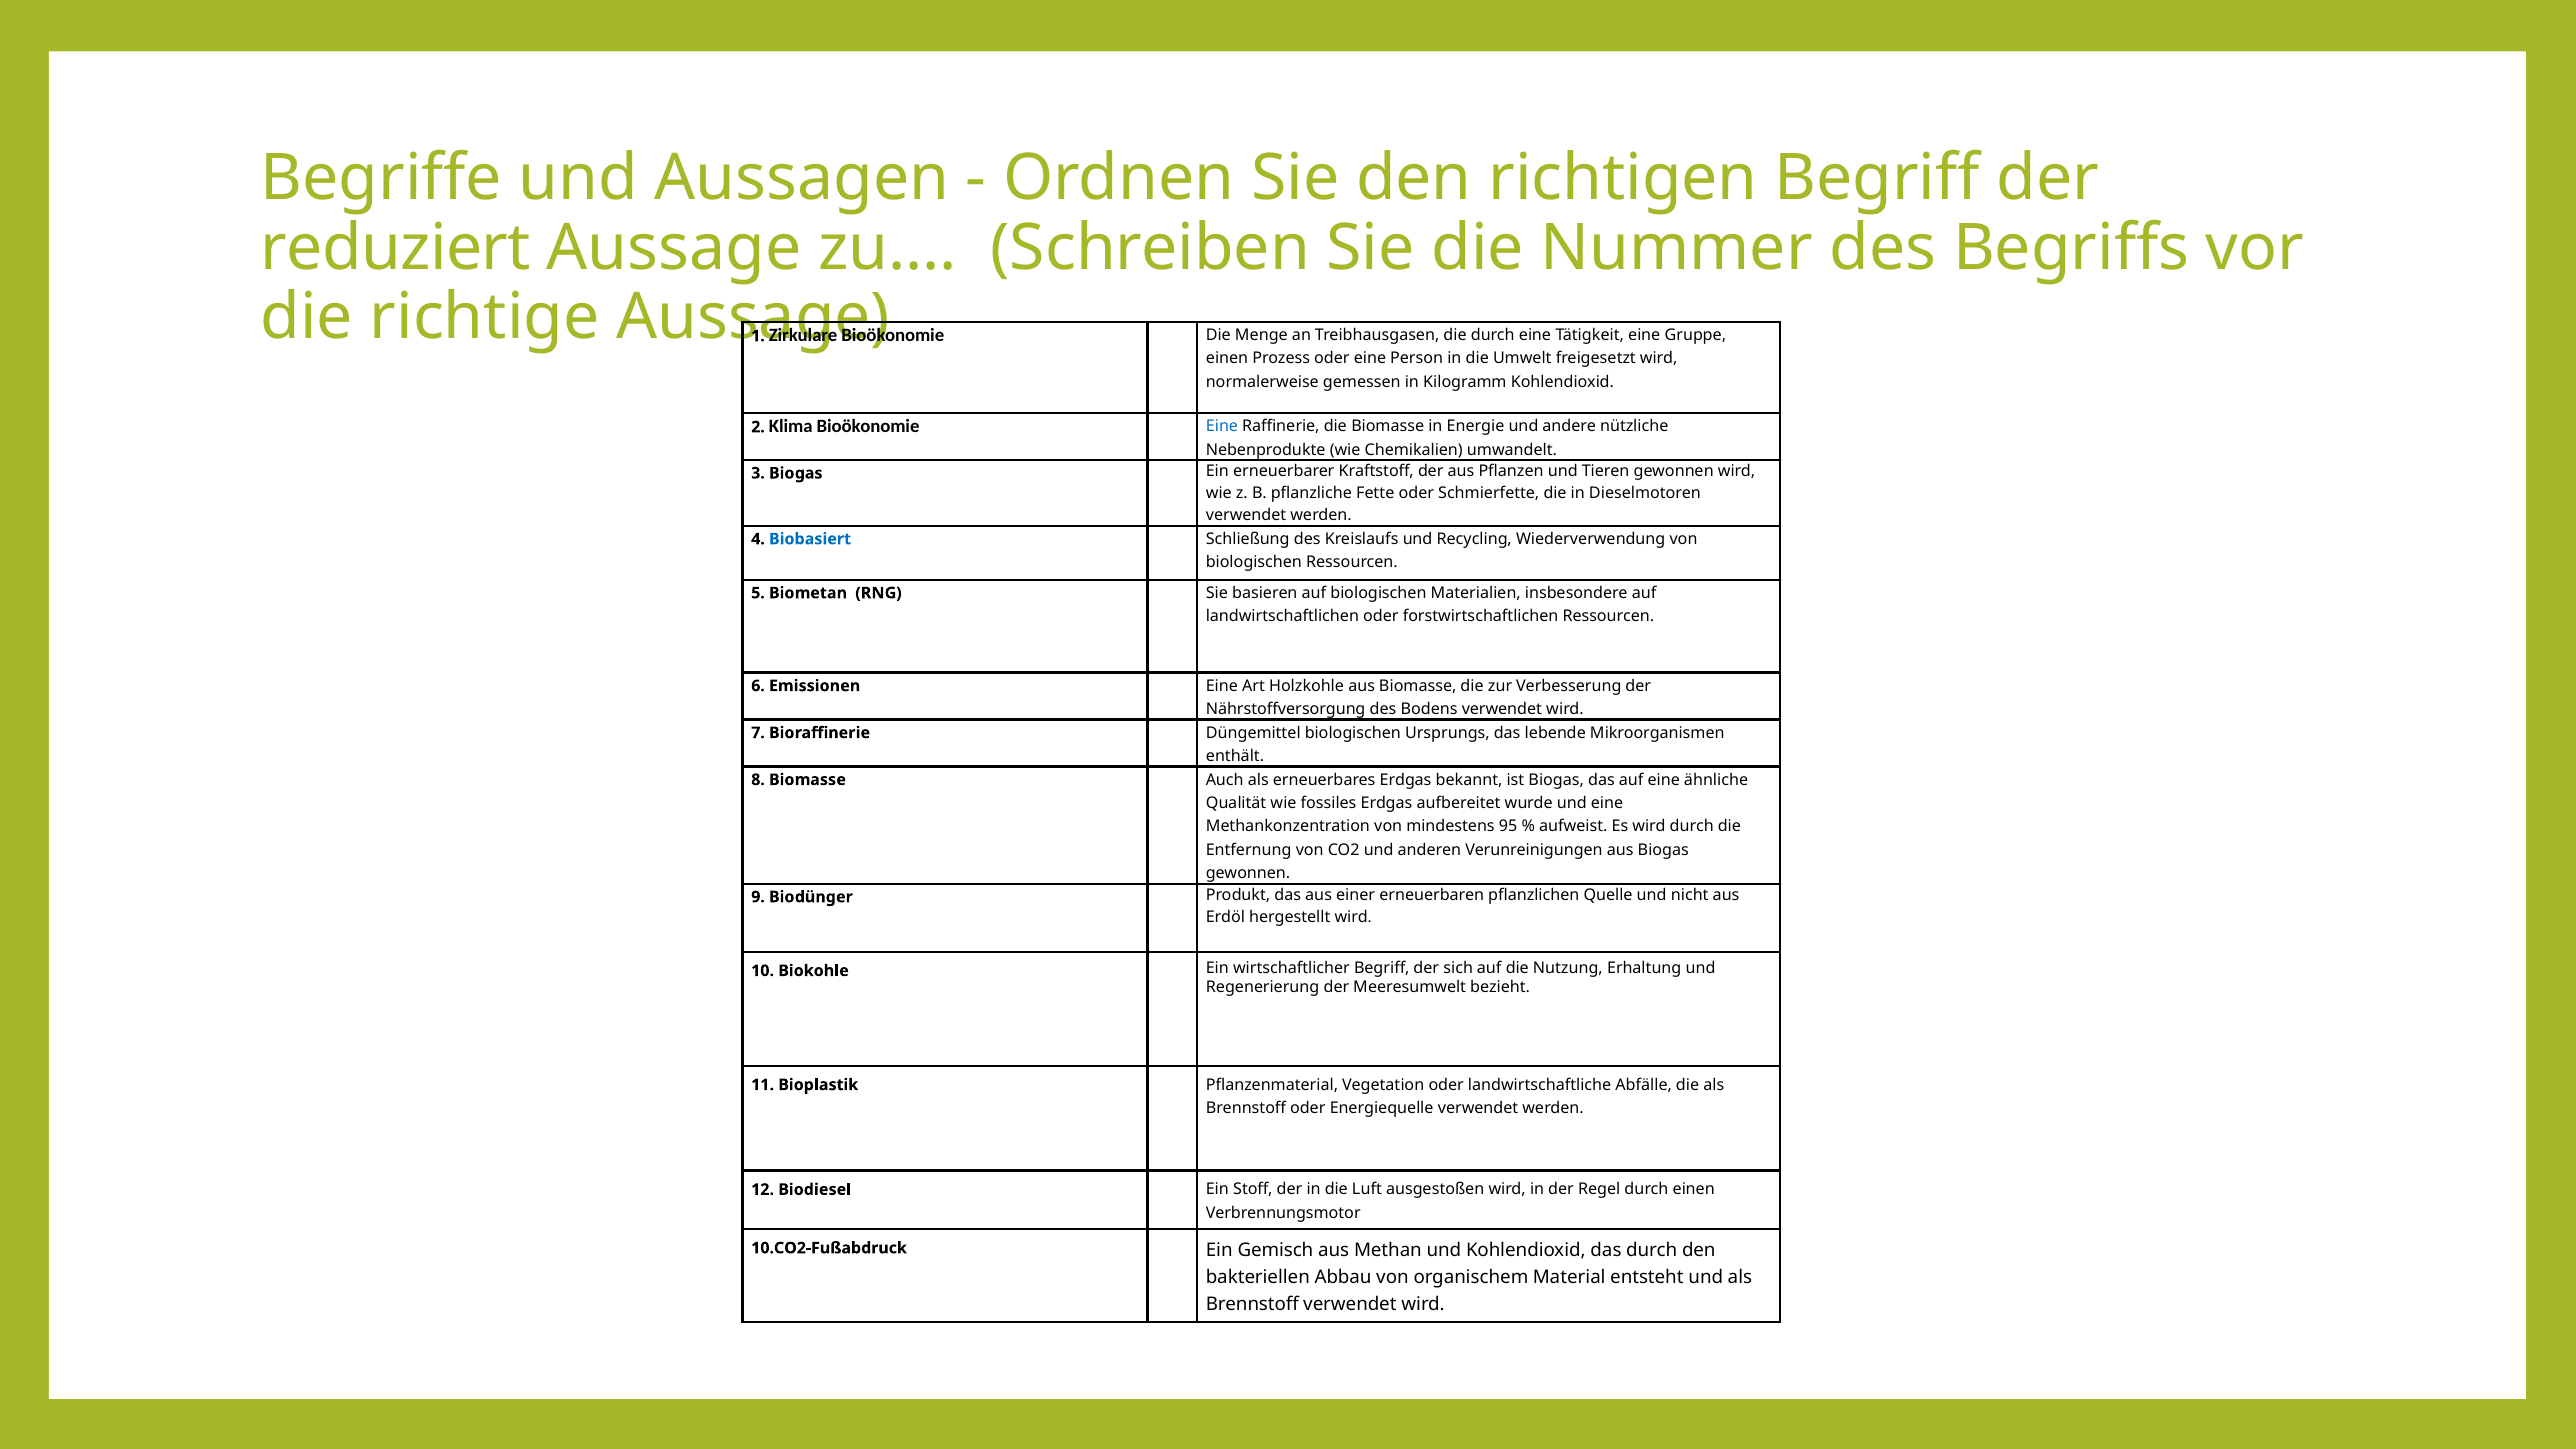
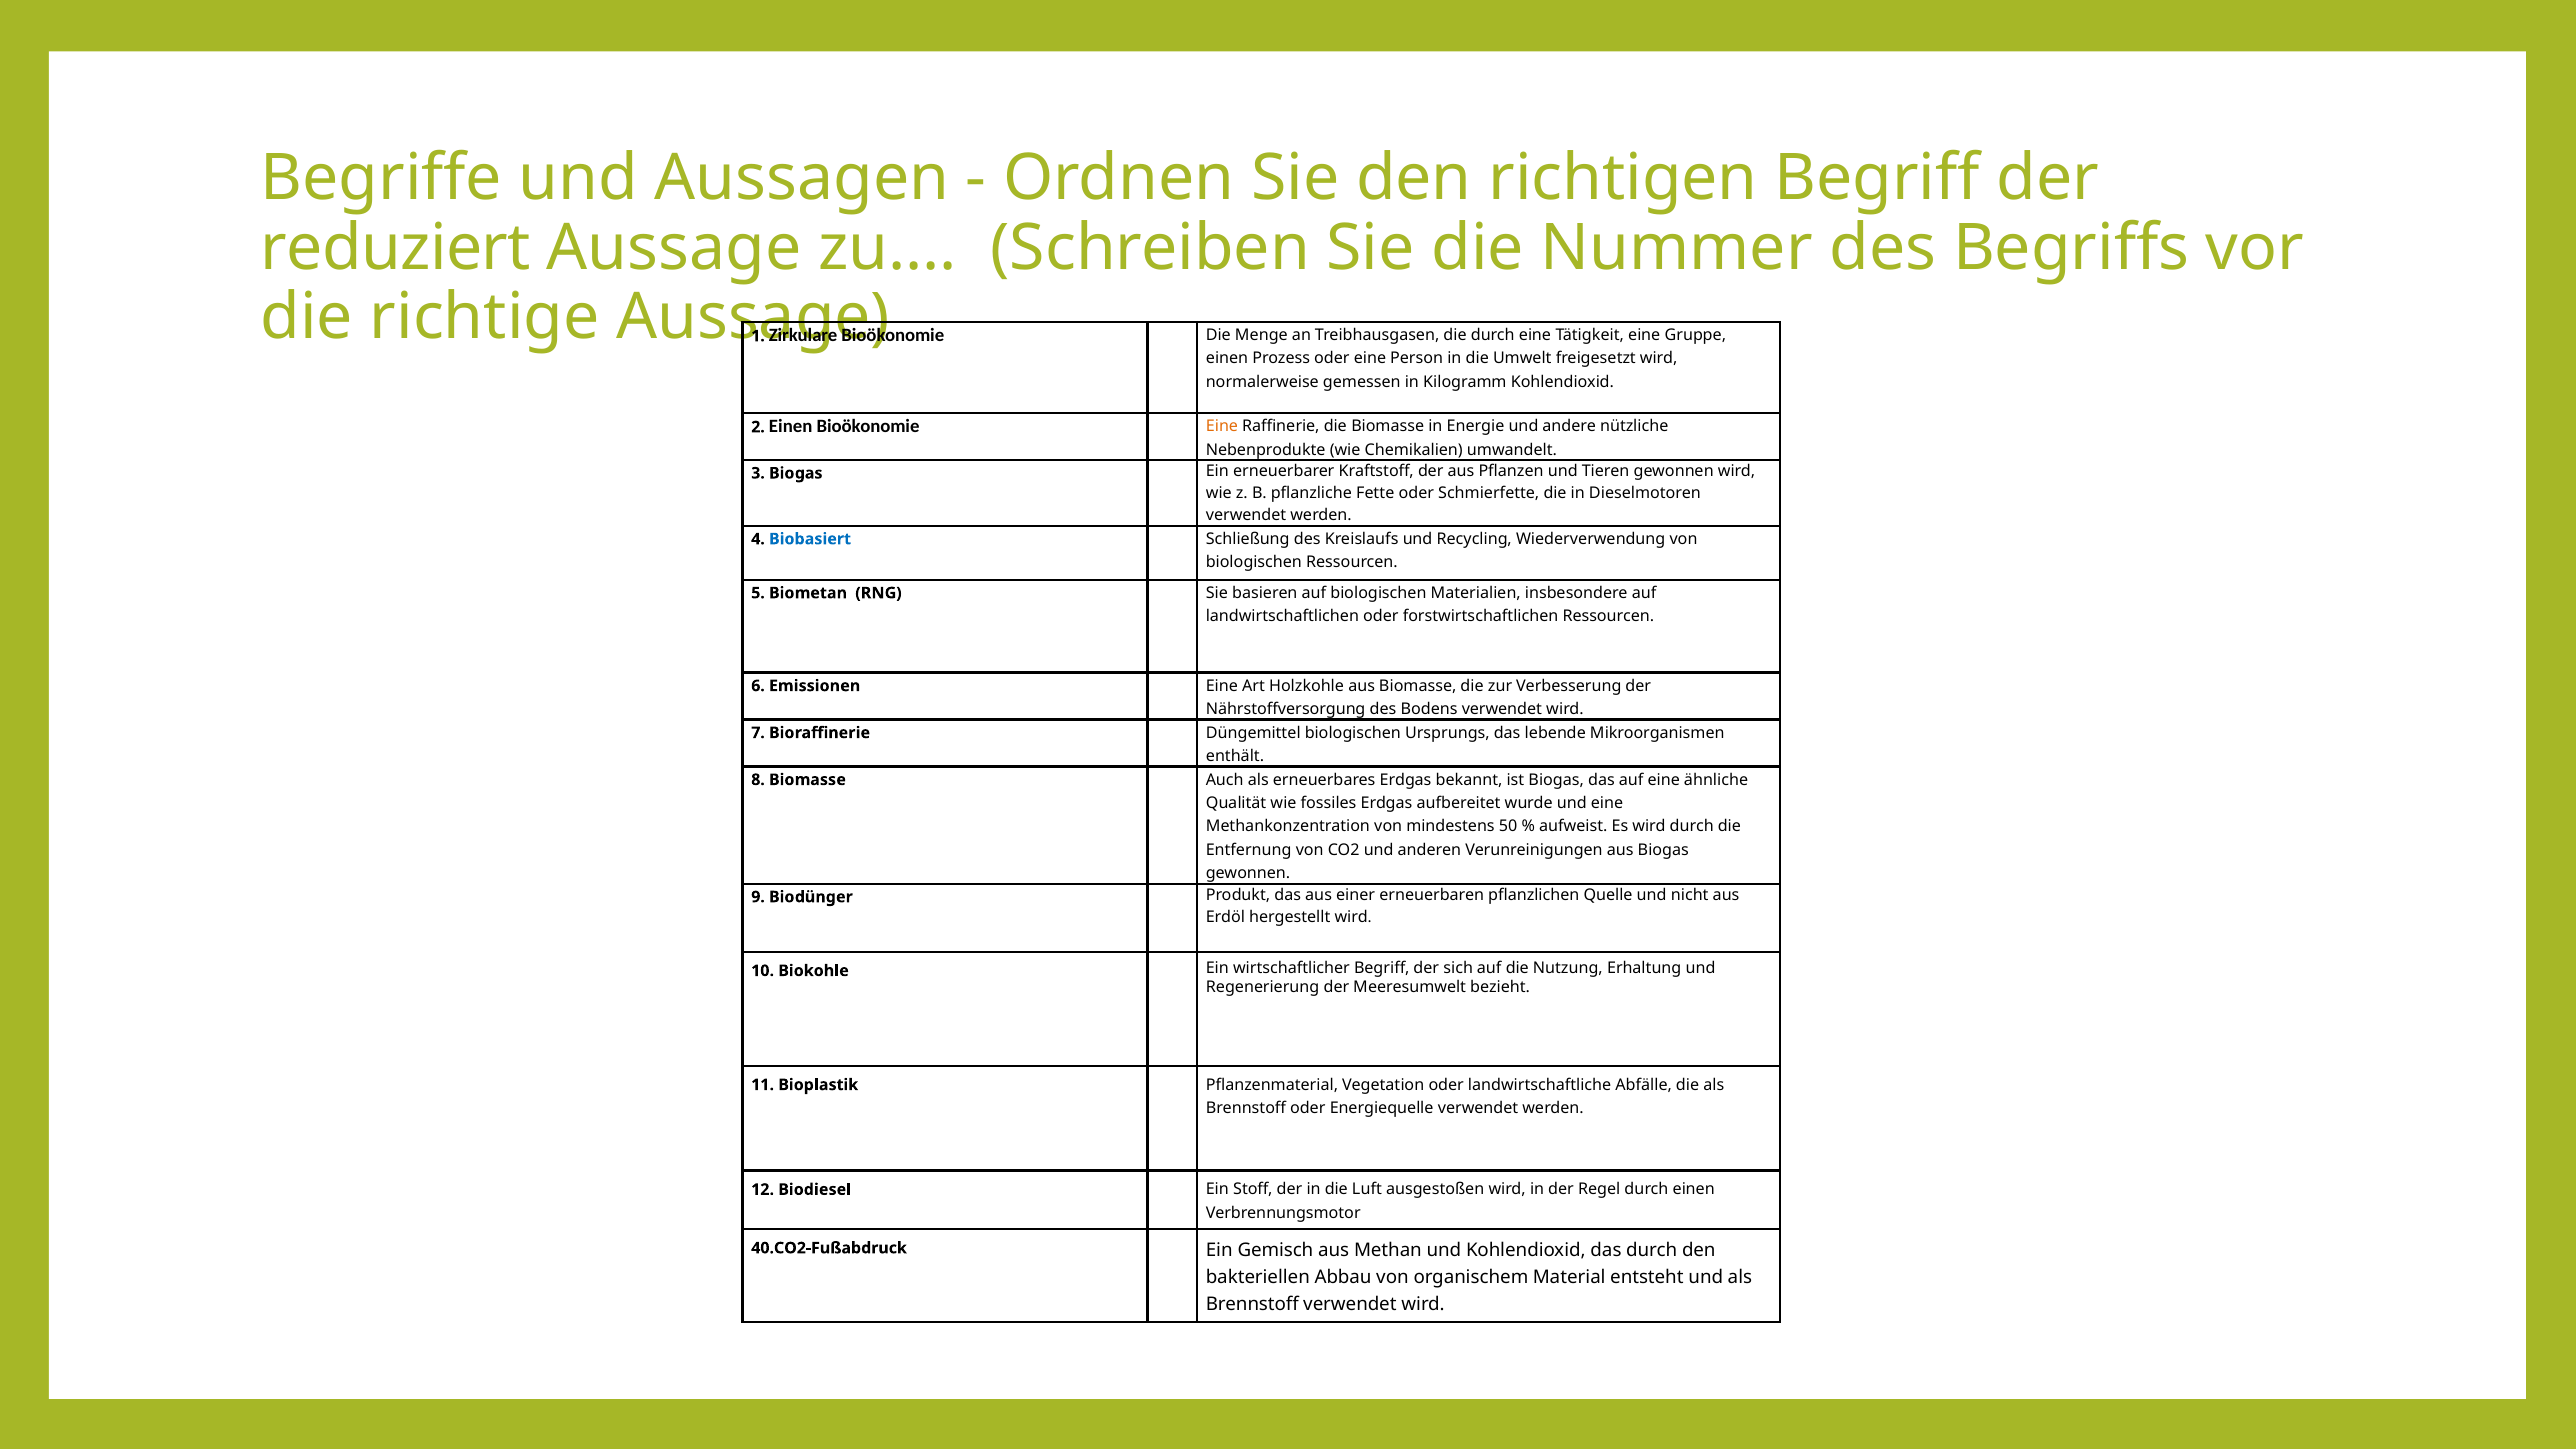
2 Klima: Klima -> Einen (791, 426)
Eine colour: blue -> orange (1222, 426)
95: 95 -> 50 (1508, 827)
10.CO2-Fußabdruck: 10.CO2-Fußabdruck -> 40.CO2-Fußabdruck (829, 1248)
